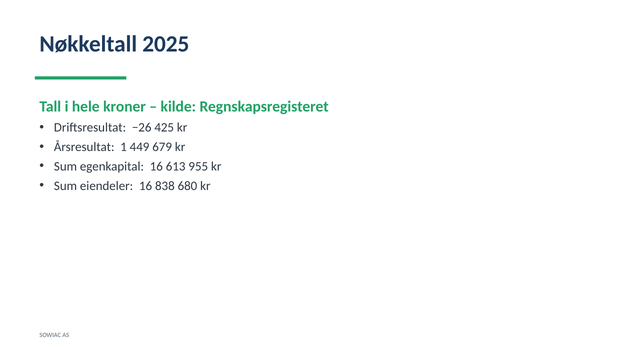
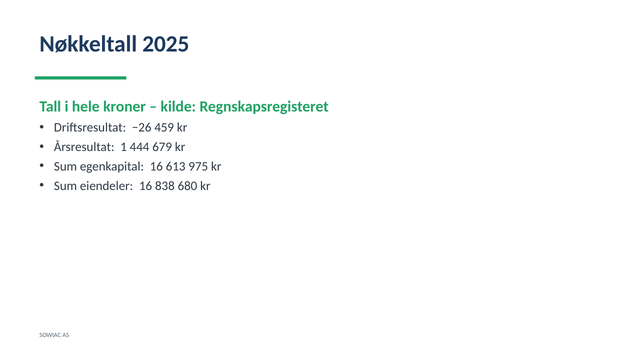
425: 425 -> 459 (164, 127)
449: 449 -> 444 (140, 147)
955: 955 -> 975 (198, 166)
